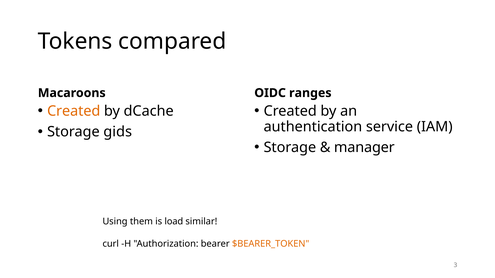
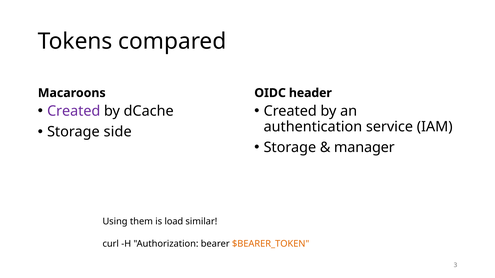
ranges: ranges -> header (310, 93)
Created colour: orange -> purple (74, 111)
gids: gids -> side (118, 132)
